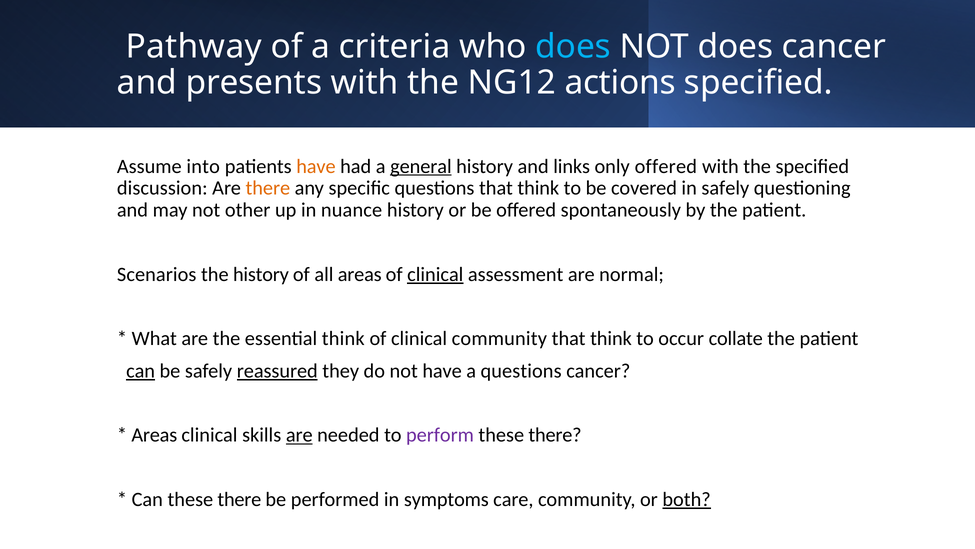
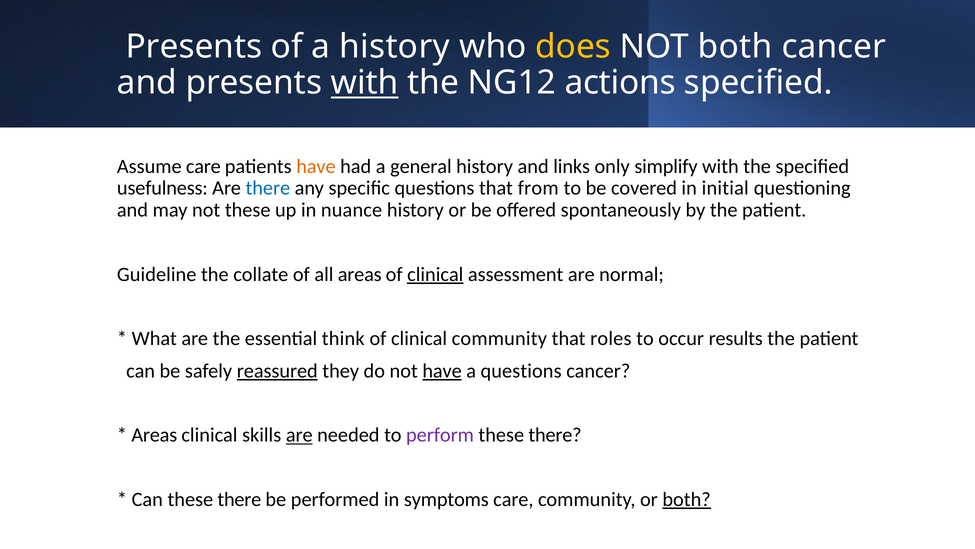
Pathway: Pathway -> Presents (194, 47)
a criteria: criteria -> history (394, 47)
does colour: light blue -> yellow (573, 47)
NOT does: does -> both (735, 47)
with underline: none -> present (365, 83)
Assume into: into -> care (203, 166)
general underline: present -> none (421, 166)
only offered: offered -> simplify (666, 166)
discussion: discussion -> usefulness (162, 188)
there colour: orange -> blue (268, 188)
questions that think: think -> from (538, 188)
in safely: safely -> initial (725, 188)
not other: other -> these (248, 210)
Scenarios: Scenarios -> Guideline (157, 274)
the history: history -> collate (261, 274)
think: think -> roles (611, 338)
collate: collate -> results (736, 338)
can underline: present -> none (141, 371)
have underline: none -> present (442, 371)
